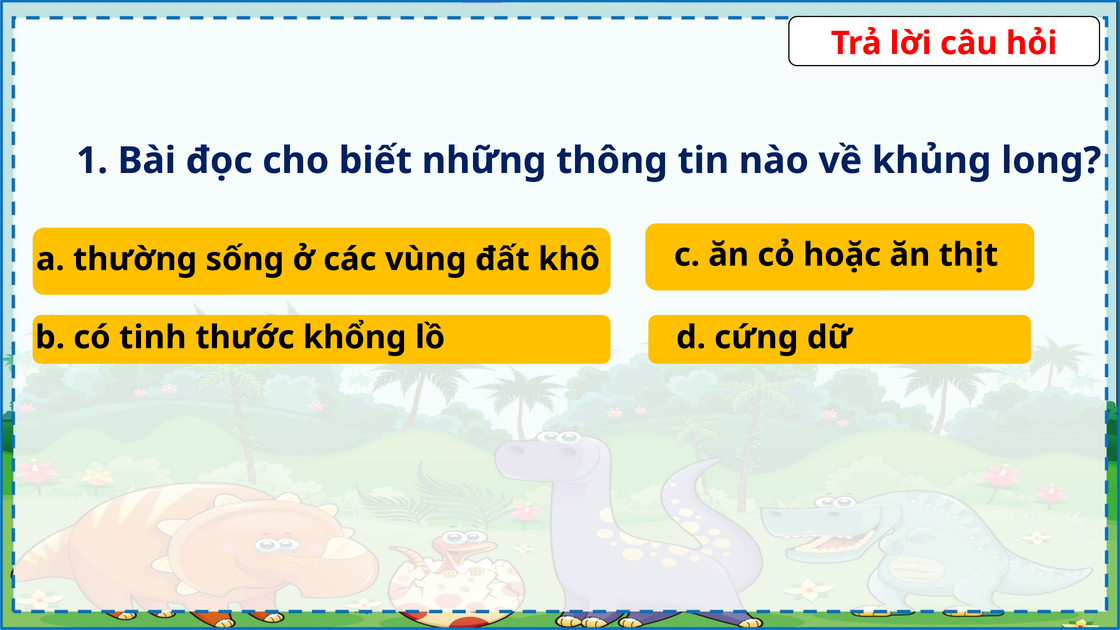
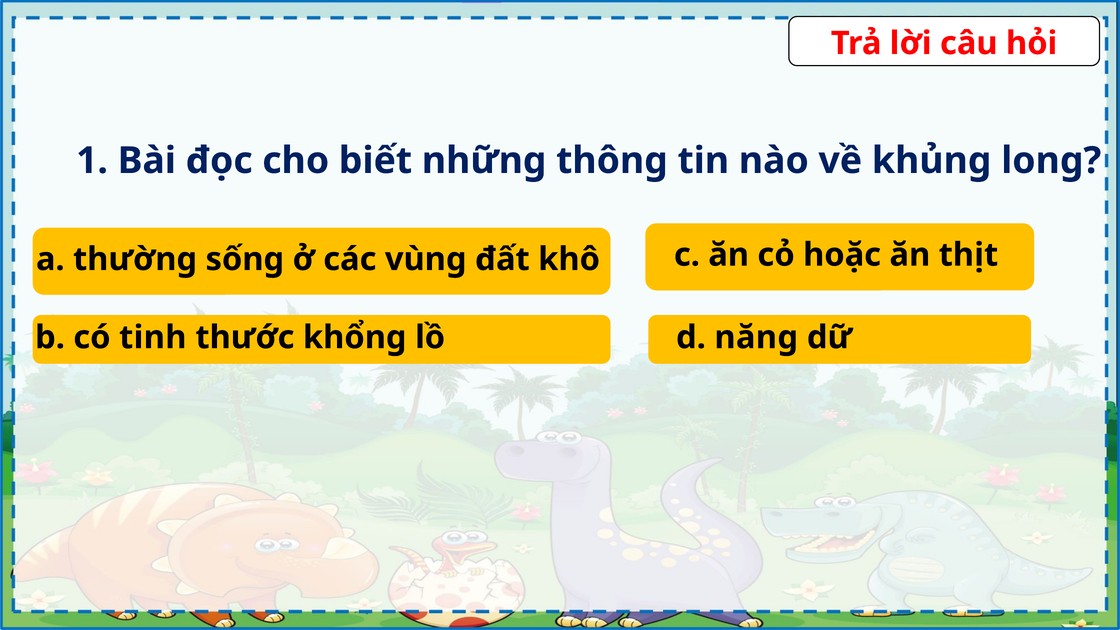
cứng: cứng -> năng (756, 337)
